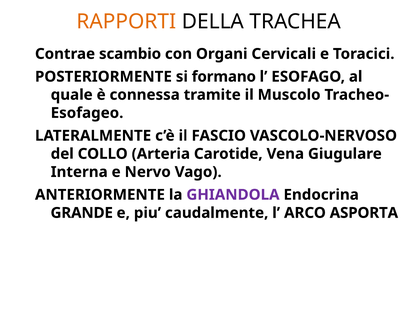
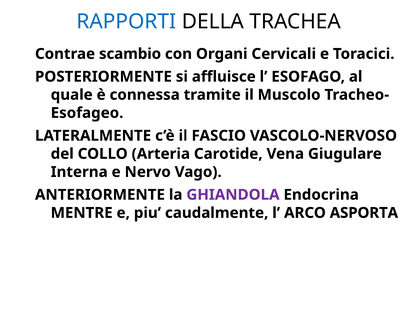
RAPPORTI colour: orange -> blue (126, 22)
formano: formano -> affluisce (224, 77)
GRANDE: GRANDE -> MENTRE (82, 213)
